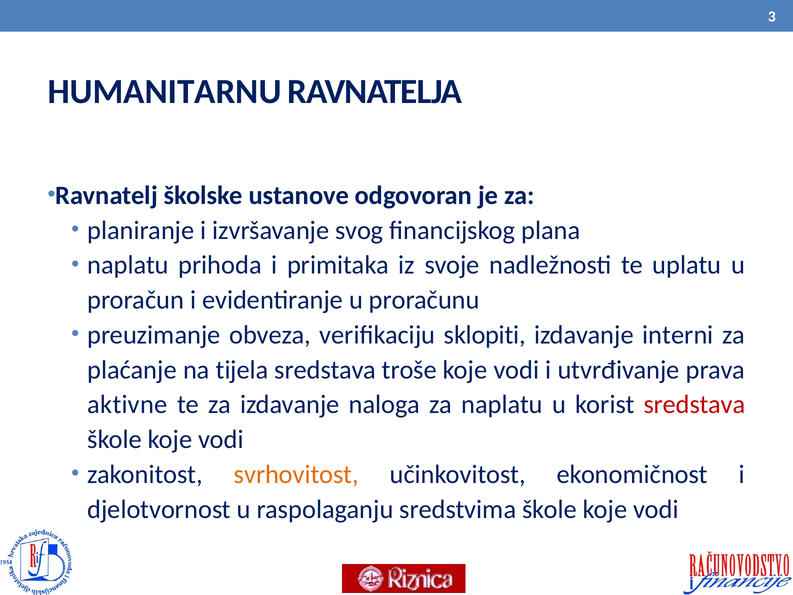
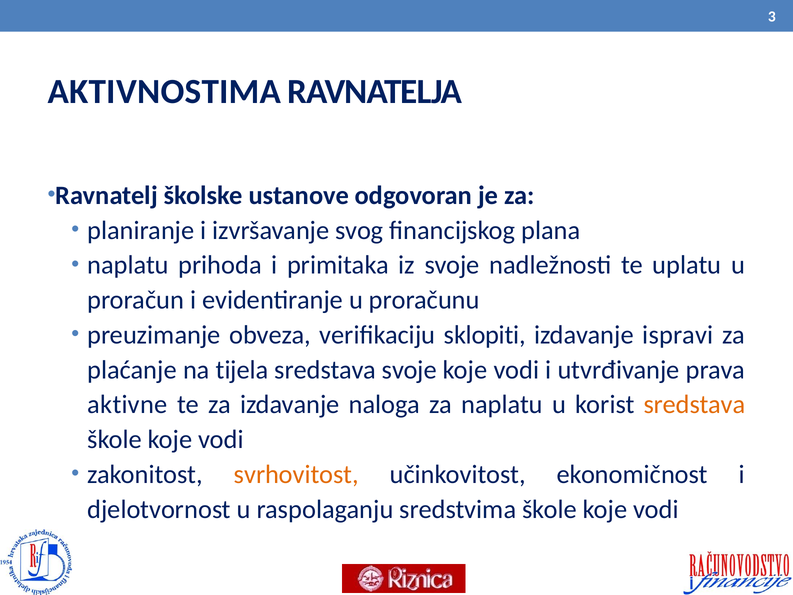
HUMANITARNU: HUMANITARNU -> AKTIVNOSTIMA (164, 92)
interni: interni -> ispravi (678, 335)
sredstava troše: troše -> svoje (409, 370)
sredstava colour: red -> orange (695, 405)
